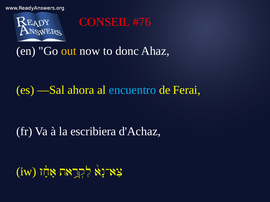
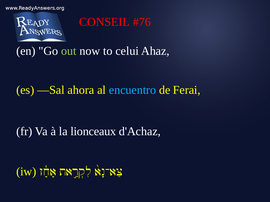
out colour: yellow -> light green (69, 51)
donc: donc -> celui (127, 51)
escribiera: escribiera -> lionceaux (93, 132)
